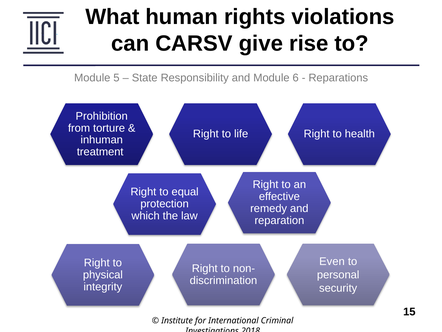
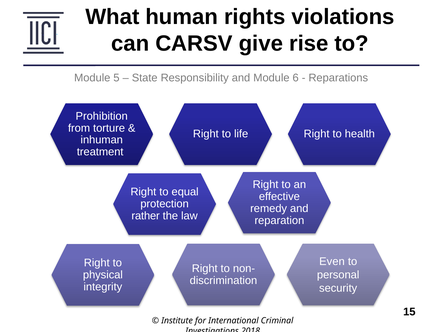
which: which -> rather (146, 216)
